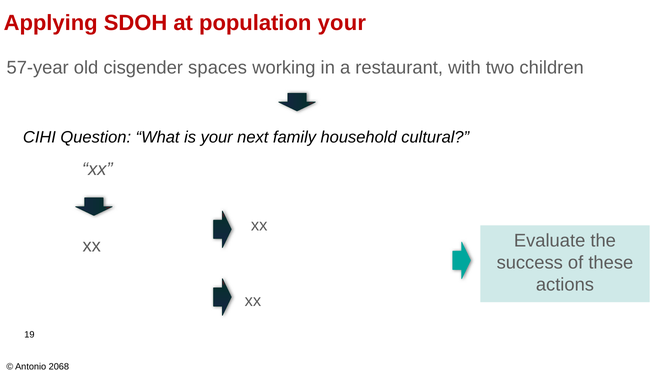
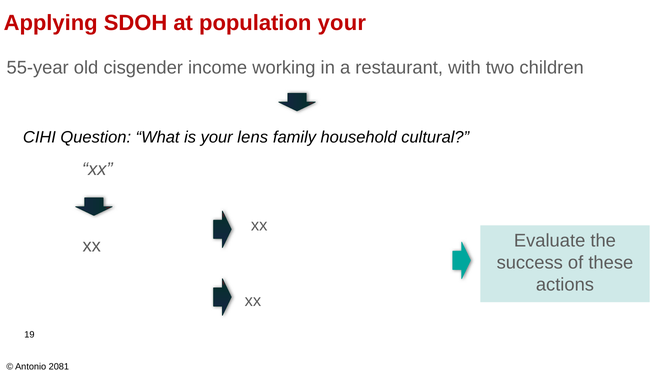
57-year: 57-year -> 55-year (38, 68)
spaces: spaces -> income (218, 68)
next: next -> lens (253, 138)
2068: 2068 -> 2081 (59, 367)
